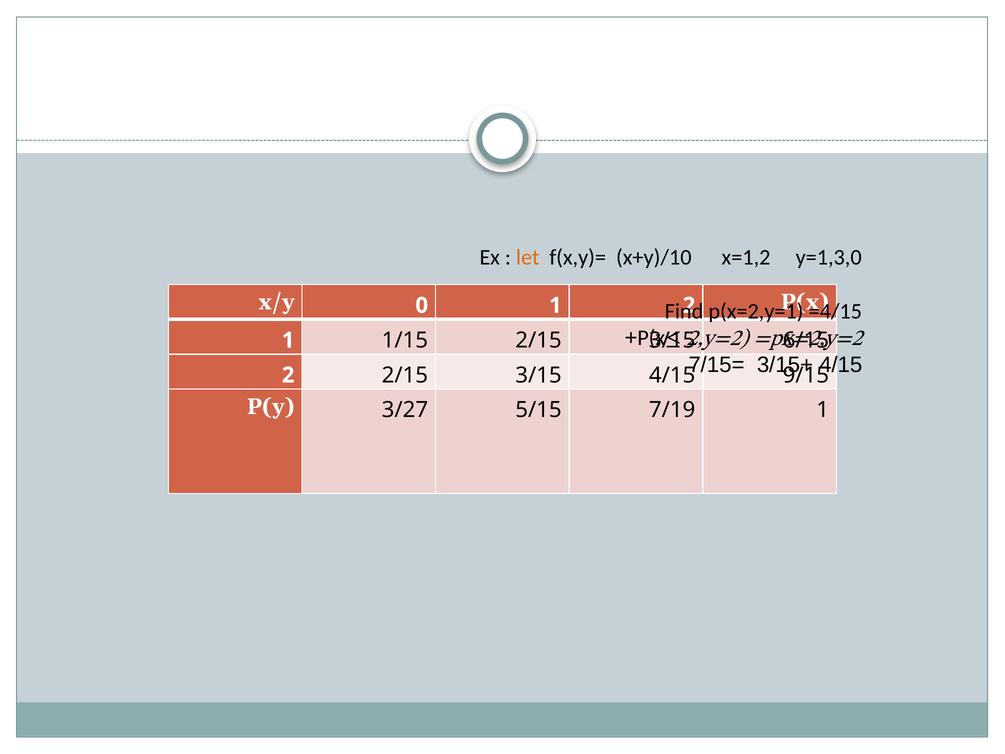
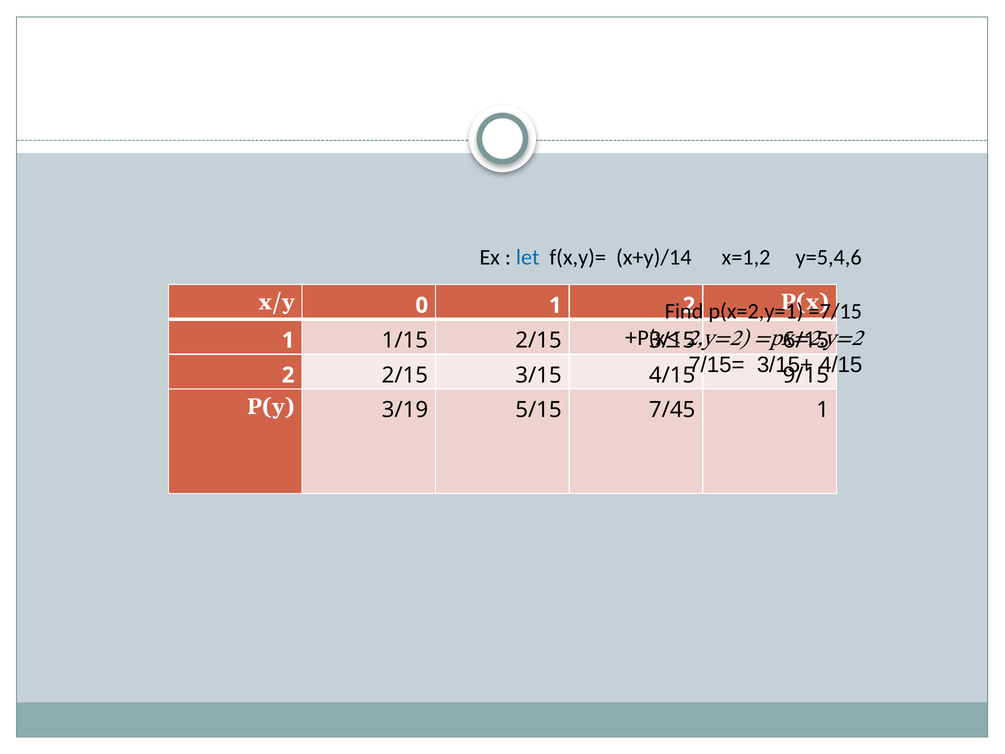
let colour: orange -> blue (528, 257)
x+y)/10: x+y)/10 -> x+y)/14 (654, 257)
y=1,3,0: y=1,3,0 -> y=5,4,6 (829, 257)
=4/15: =4/15 -> =7/15 (835, 311)
3/27: 3/27 -> 3/19 (405, 410)
7/19: 7/19 -> 7/45 (672, 410)
